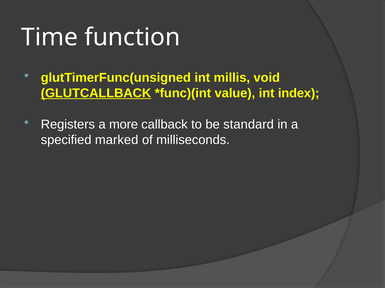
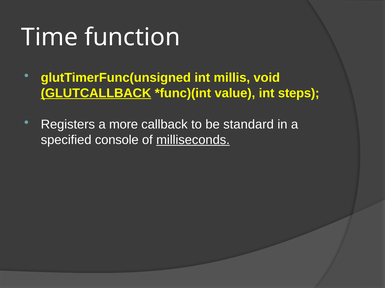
index: index -> steps (299, 93)
marked: marked -> console (117, 140)
milliseconds underline: none -> present (193, 140)
